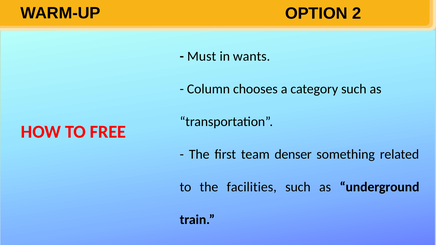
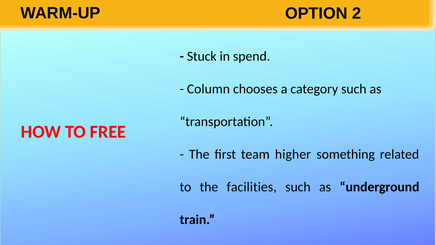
Must: Must -> Stuck (202, 57)
wants: wants -> spend (252, 57)
denser: denser -> higher (293, 155)
